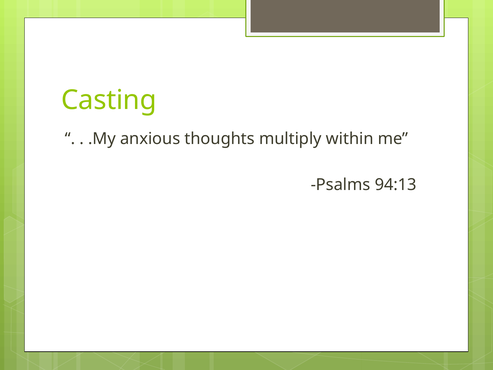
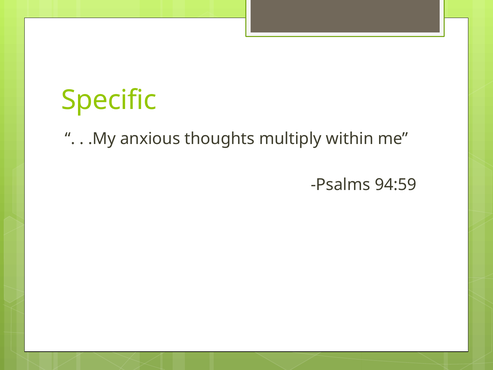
Casting: Casting -> Specific (109, 100)
94:13: 94:13 -> 94:59 (396, 185)
